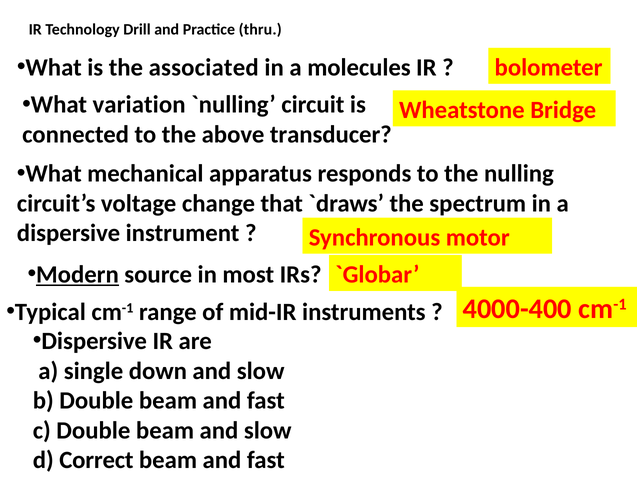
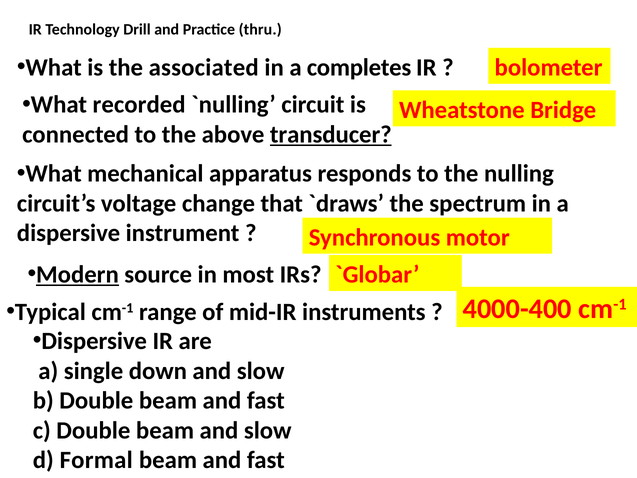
molecules: molecules -> completes (359, 67)
variation: variation -> recorded (139, 105)
transducer underline: none -> present (331, 134)
Correct: Correct -> Formal (96, 460)
